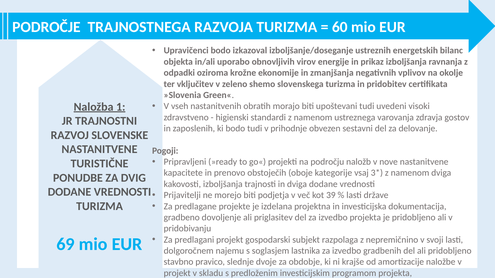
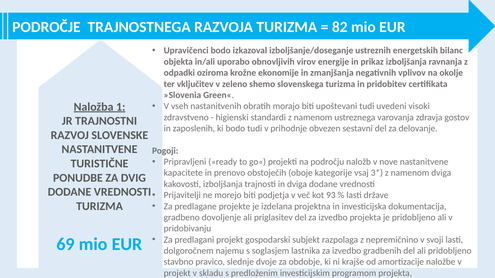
60: 60 -> 82 (340, 27)
39: 39 -> 93 (331, 195)
